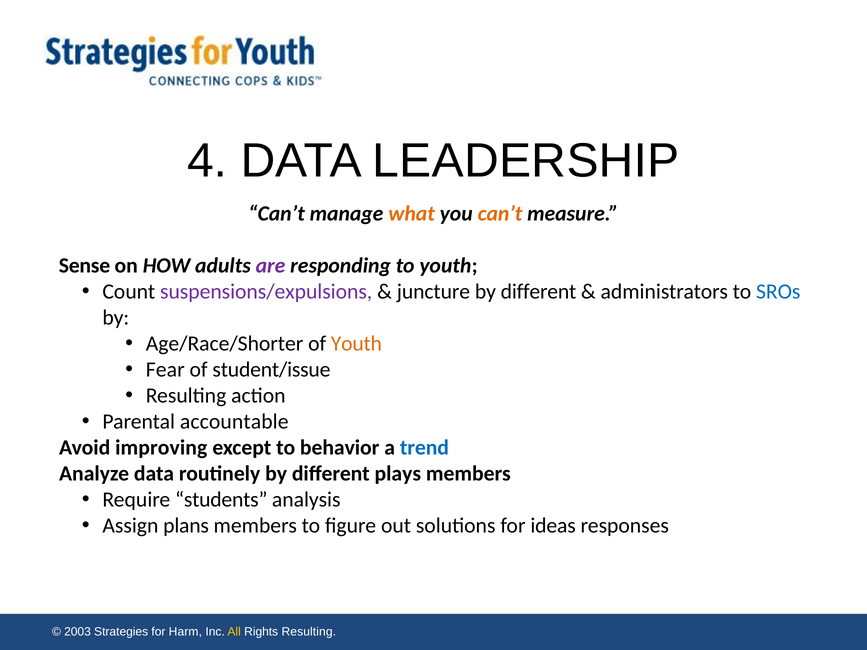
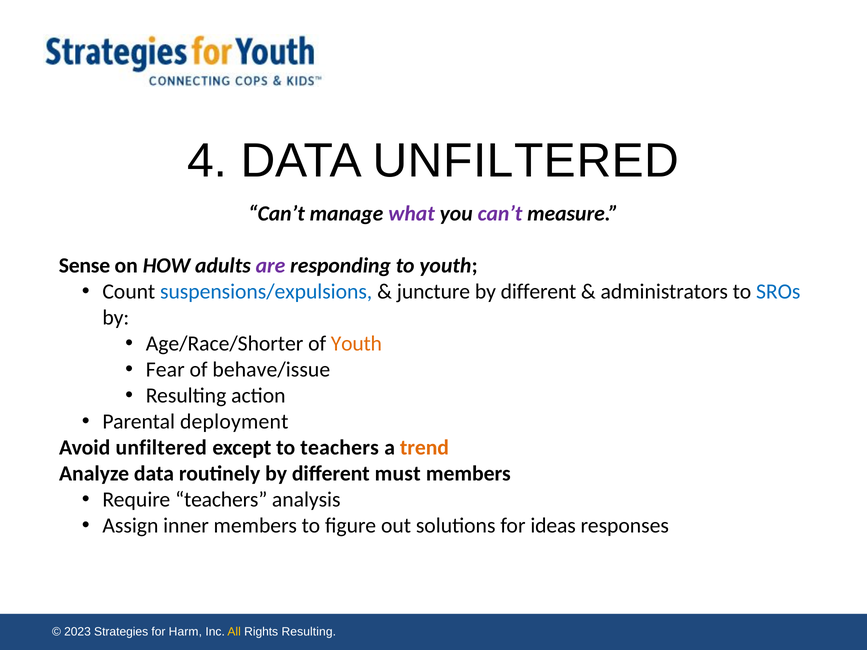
DATA LEADERSHIP: LEADERSHIP -> UNFILTERED (526, 161)
what colour: orange -> purple (412, 214)
can’t colour: orange -> purple (500, 214)
suspensions/expulsions colour: purple -> blue (266, 292)
student/issue: student/issue -> behave/issue (271, 370)
accountable: accountable -> deployment (234, 422)
Avoid improving: improving -> unfiltered (161, 448)
to behavior: behavior -> teachers (340, 448)
trend colour: blue -> orange (424, 448)
plays: plays -> must (398, 474)
Require students: students -> teachers (221, 500)
plans: plans -> inner (186, 526)
2003: 2003 -> 2023 (78, 632)
